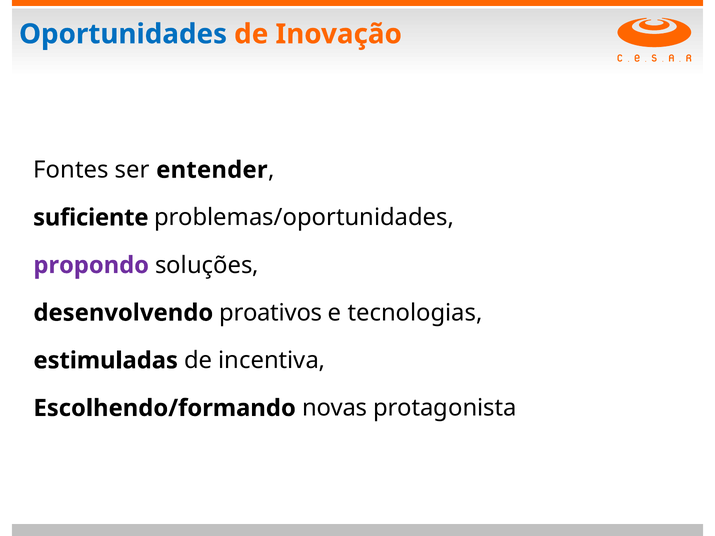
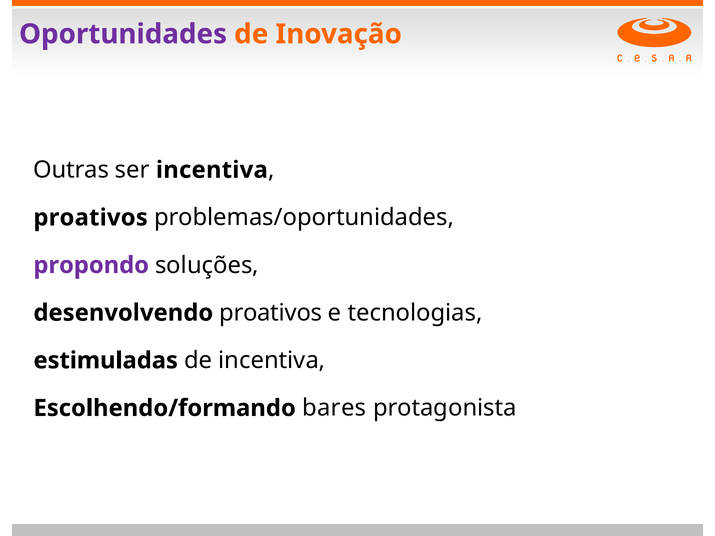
Oportunidades colour: blue -> purple (123, 34)
Fontes: Fontes -> Outras (71, 170)
ser entender: entender -> incentiva (212, 170)
suficiente: suficiente -> proativos (91, 218)
novas: novas -> bares (334, 408)
